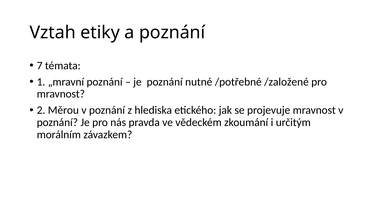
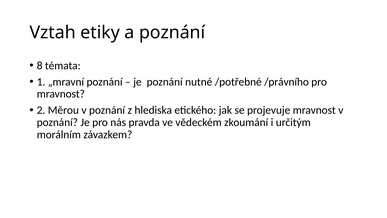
7: 7 -> 8 (40, 65)
/založené: /založené -> /právního (287, 82)
